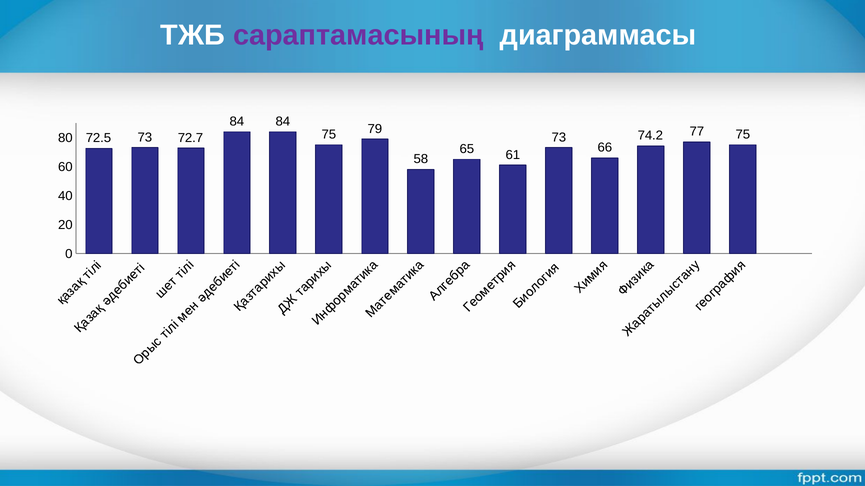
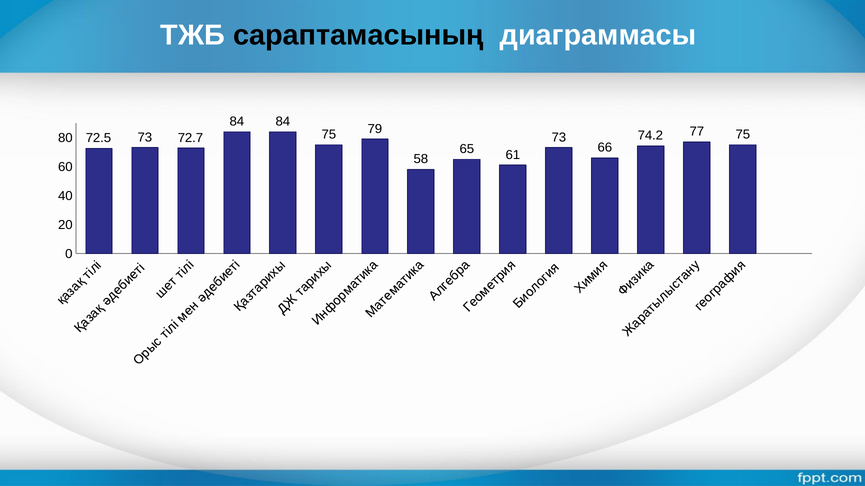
сараптамасының colour: purple -> black (358, 35)
